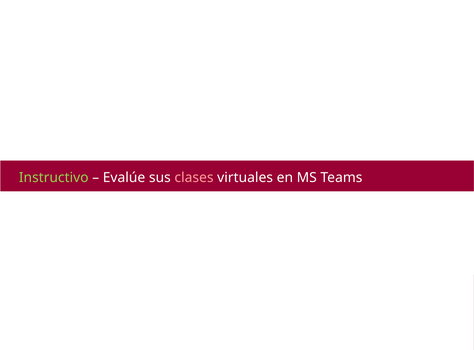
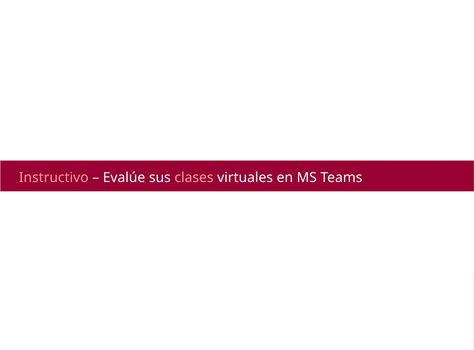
Instructivo colour: light green -> pink (54, 178)
